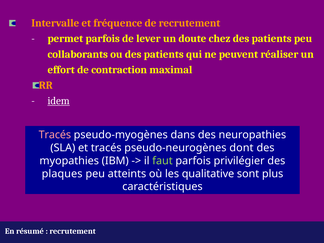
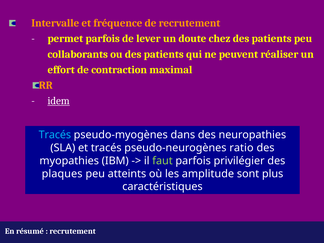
Tracés colour: pink -> light blue (55, 135)
dont: dont -> ratio (241, 148)
qualitative: qualitative -> amplitude (208, 174)
